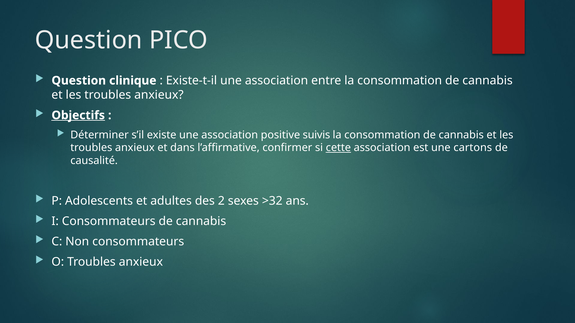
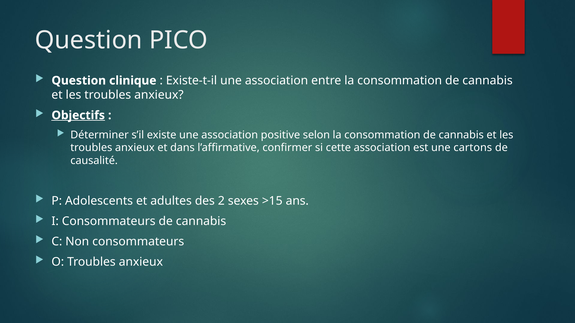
suivis: suivis -> selon (316, 135)
cette underline: present -> none (338, 148)
>32: >32 -> >15 (272, 201)
